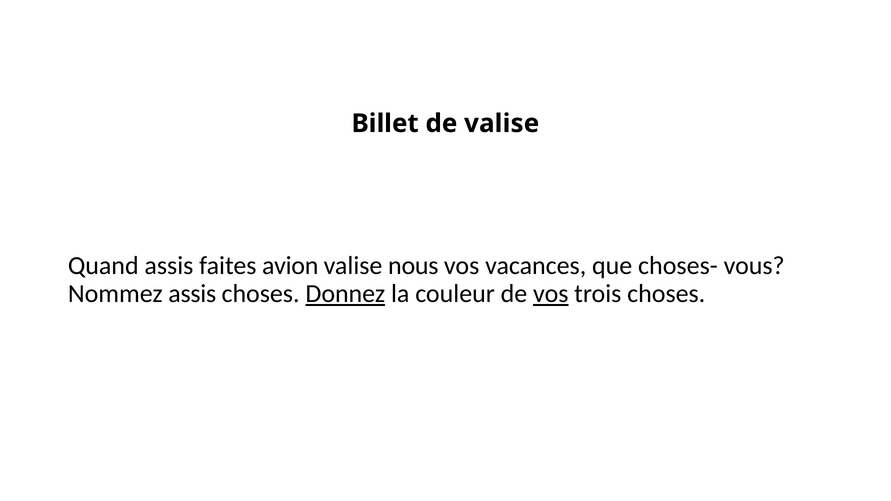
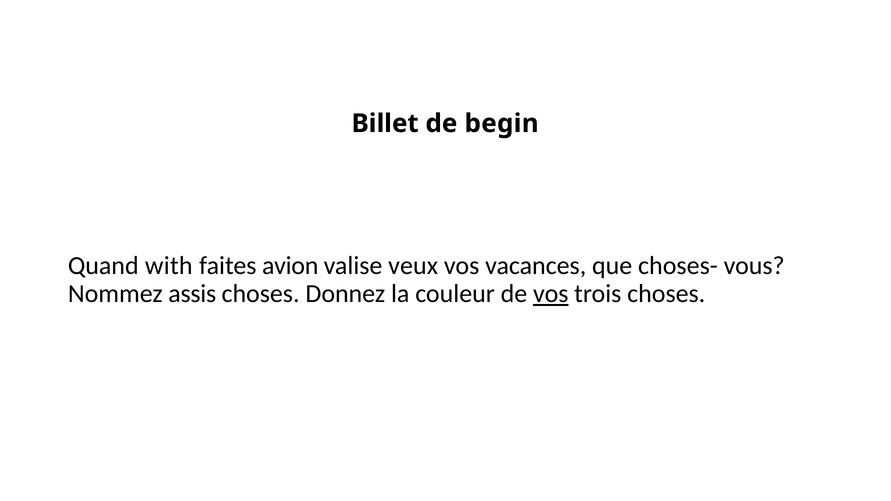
de valise: valise -> begin (502, 123)
Quand assis: assis -> with (169, 266)
nous: nous -> veux (413, 266)
Donnez underline: present -> none (345, 294)
